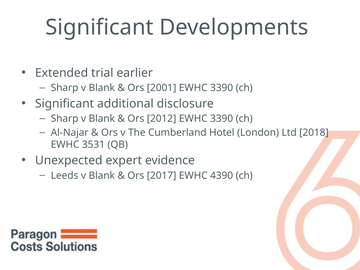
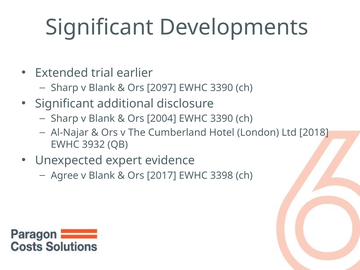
2001: 2001 -> 2097 (162, 88)
2012: 2012 -> 2004 (162, 119)
3531: 3531 -> 3932 (93, 145)
Leeds: Leeds -> Agree (65, 175)
4390: 4390 -> 3398 (222, 175)
